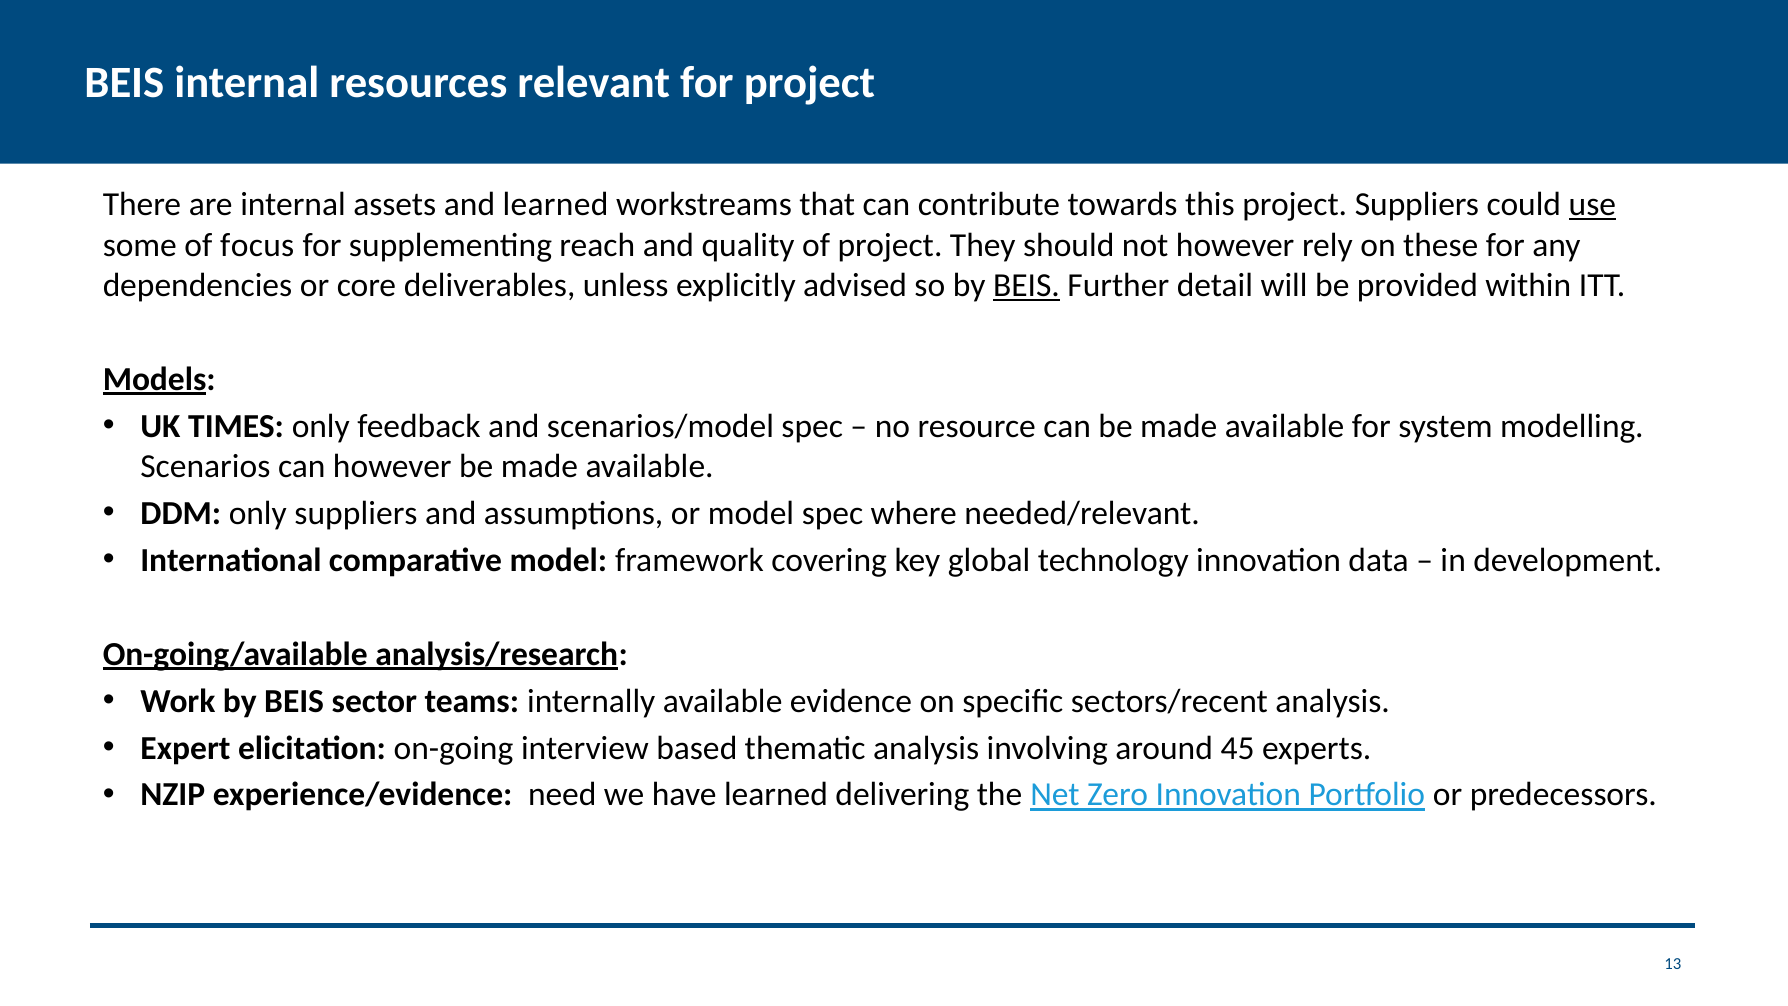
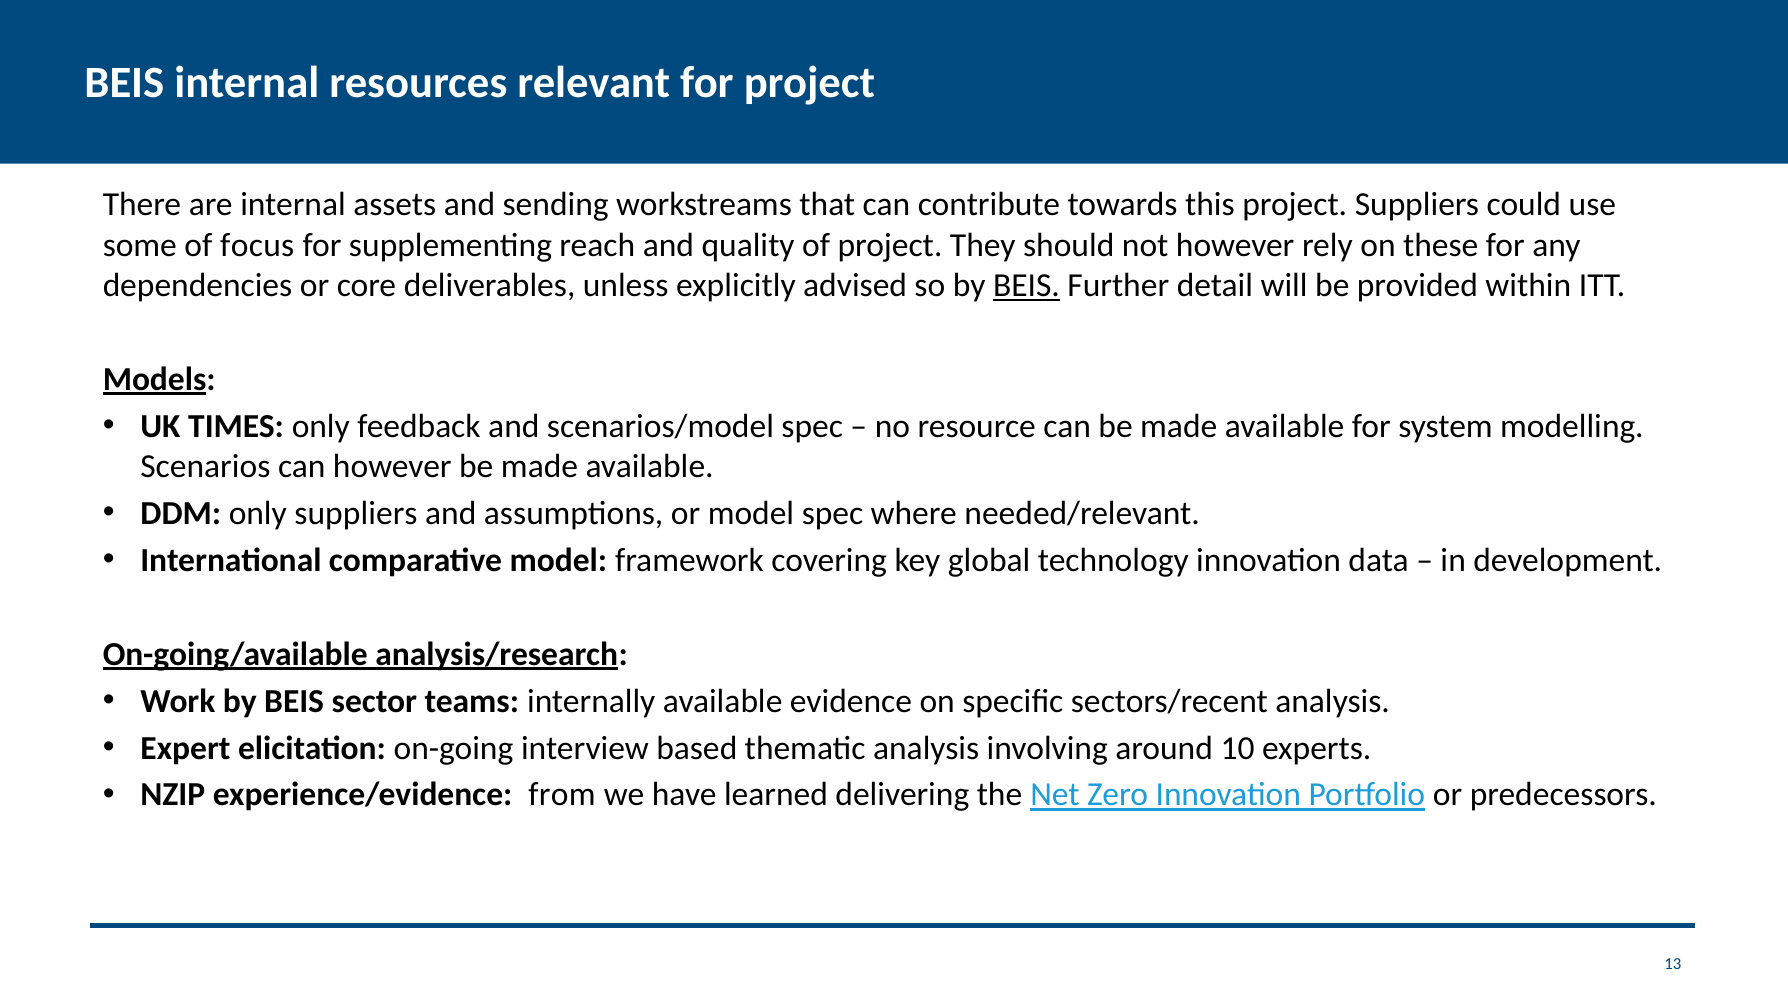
and learned: learned -> sending (556, 205)
use underline: present -> none (1592, 205)
45: 45 -> 10 (1238, 748)
need: need -> from (562, 795)
